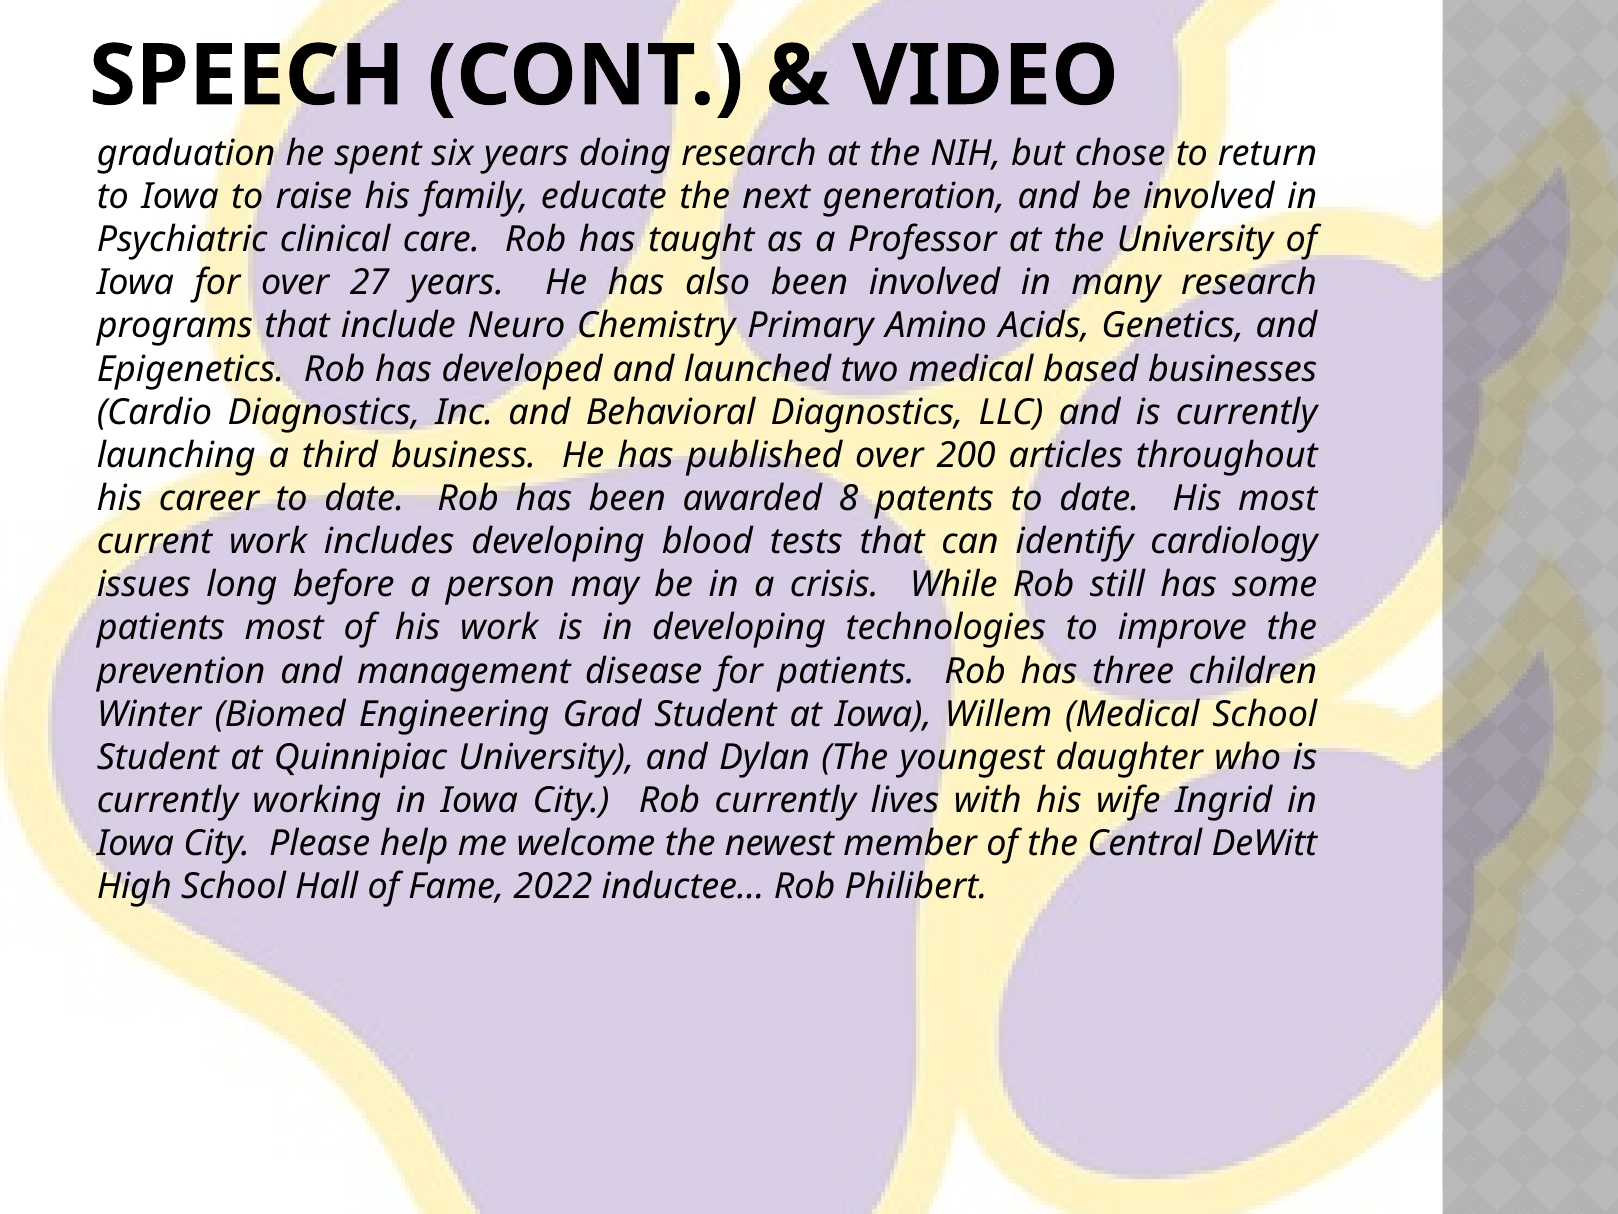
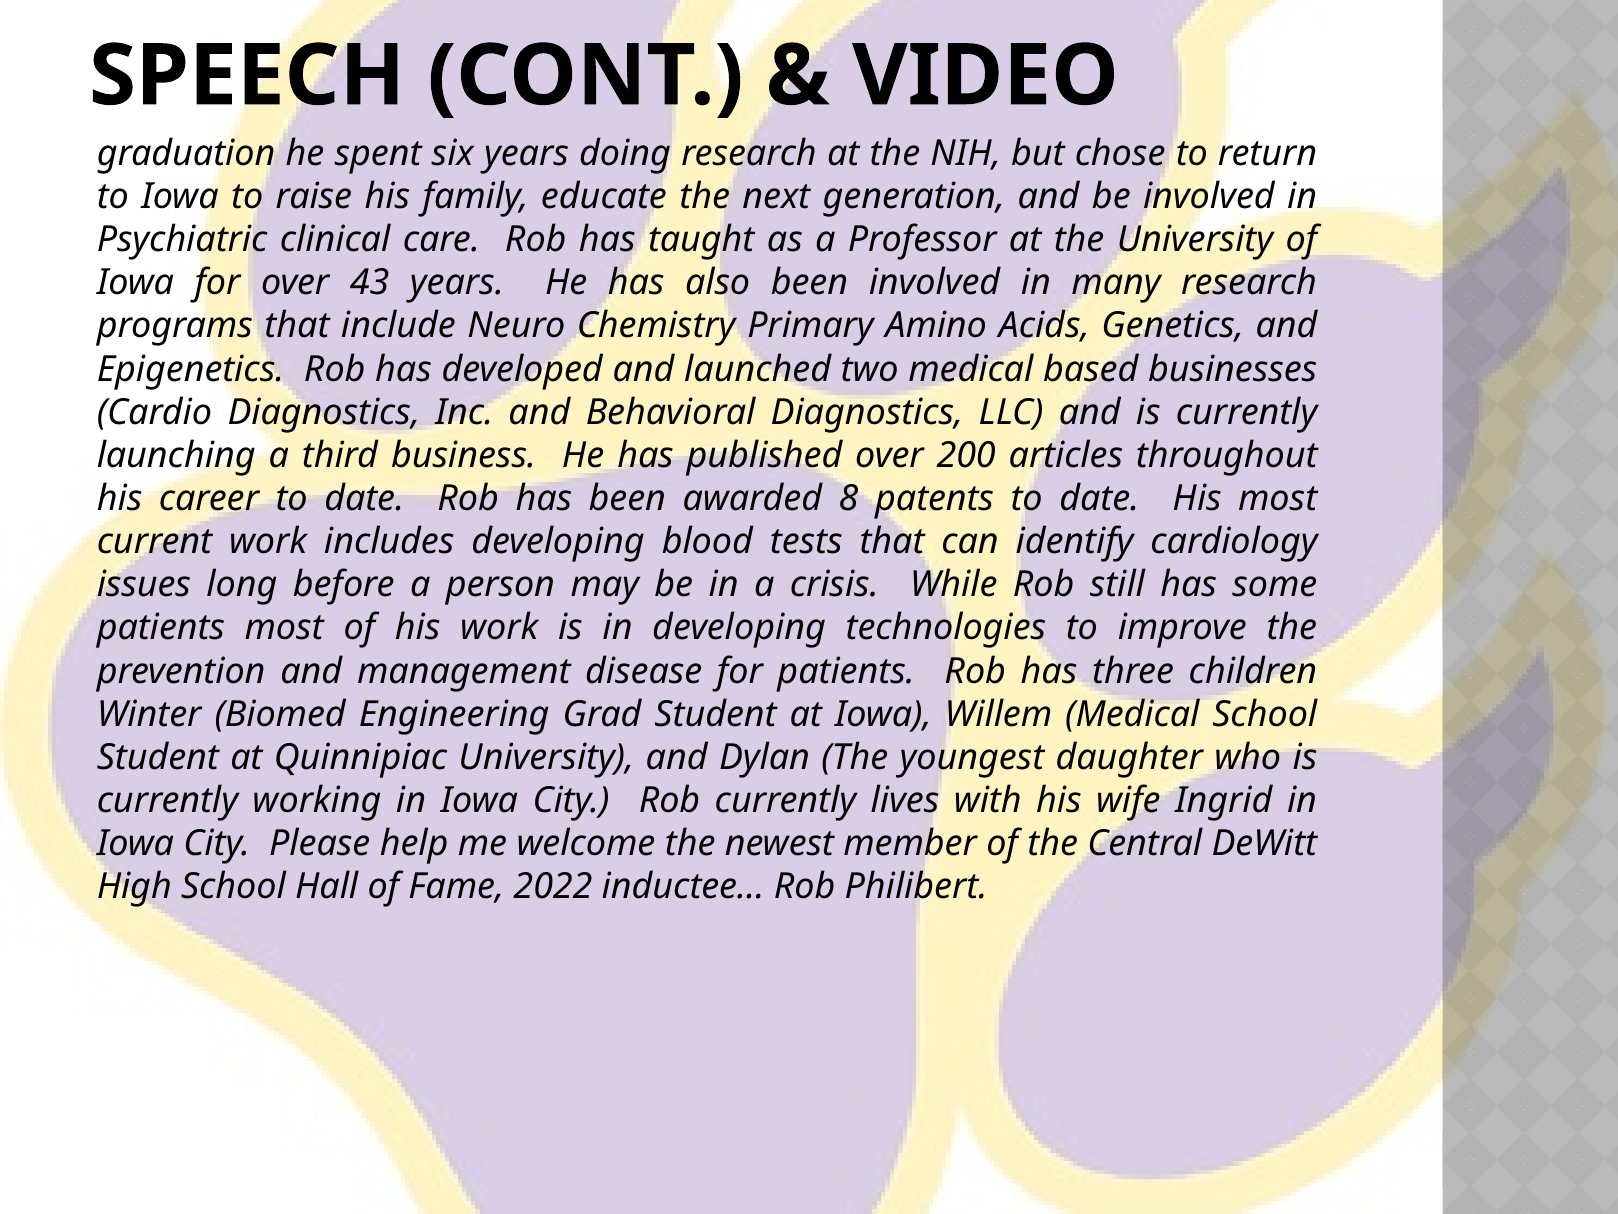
27: 27 -> 43 (370, 283)
